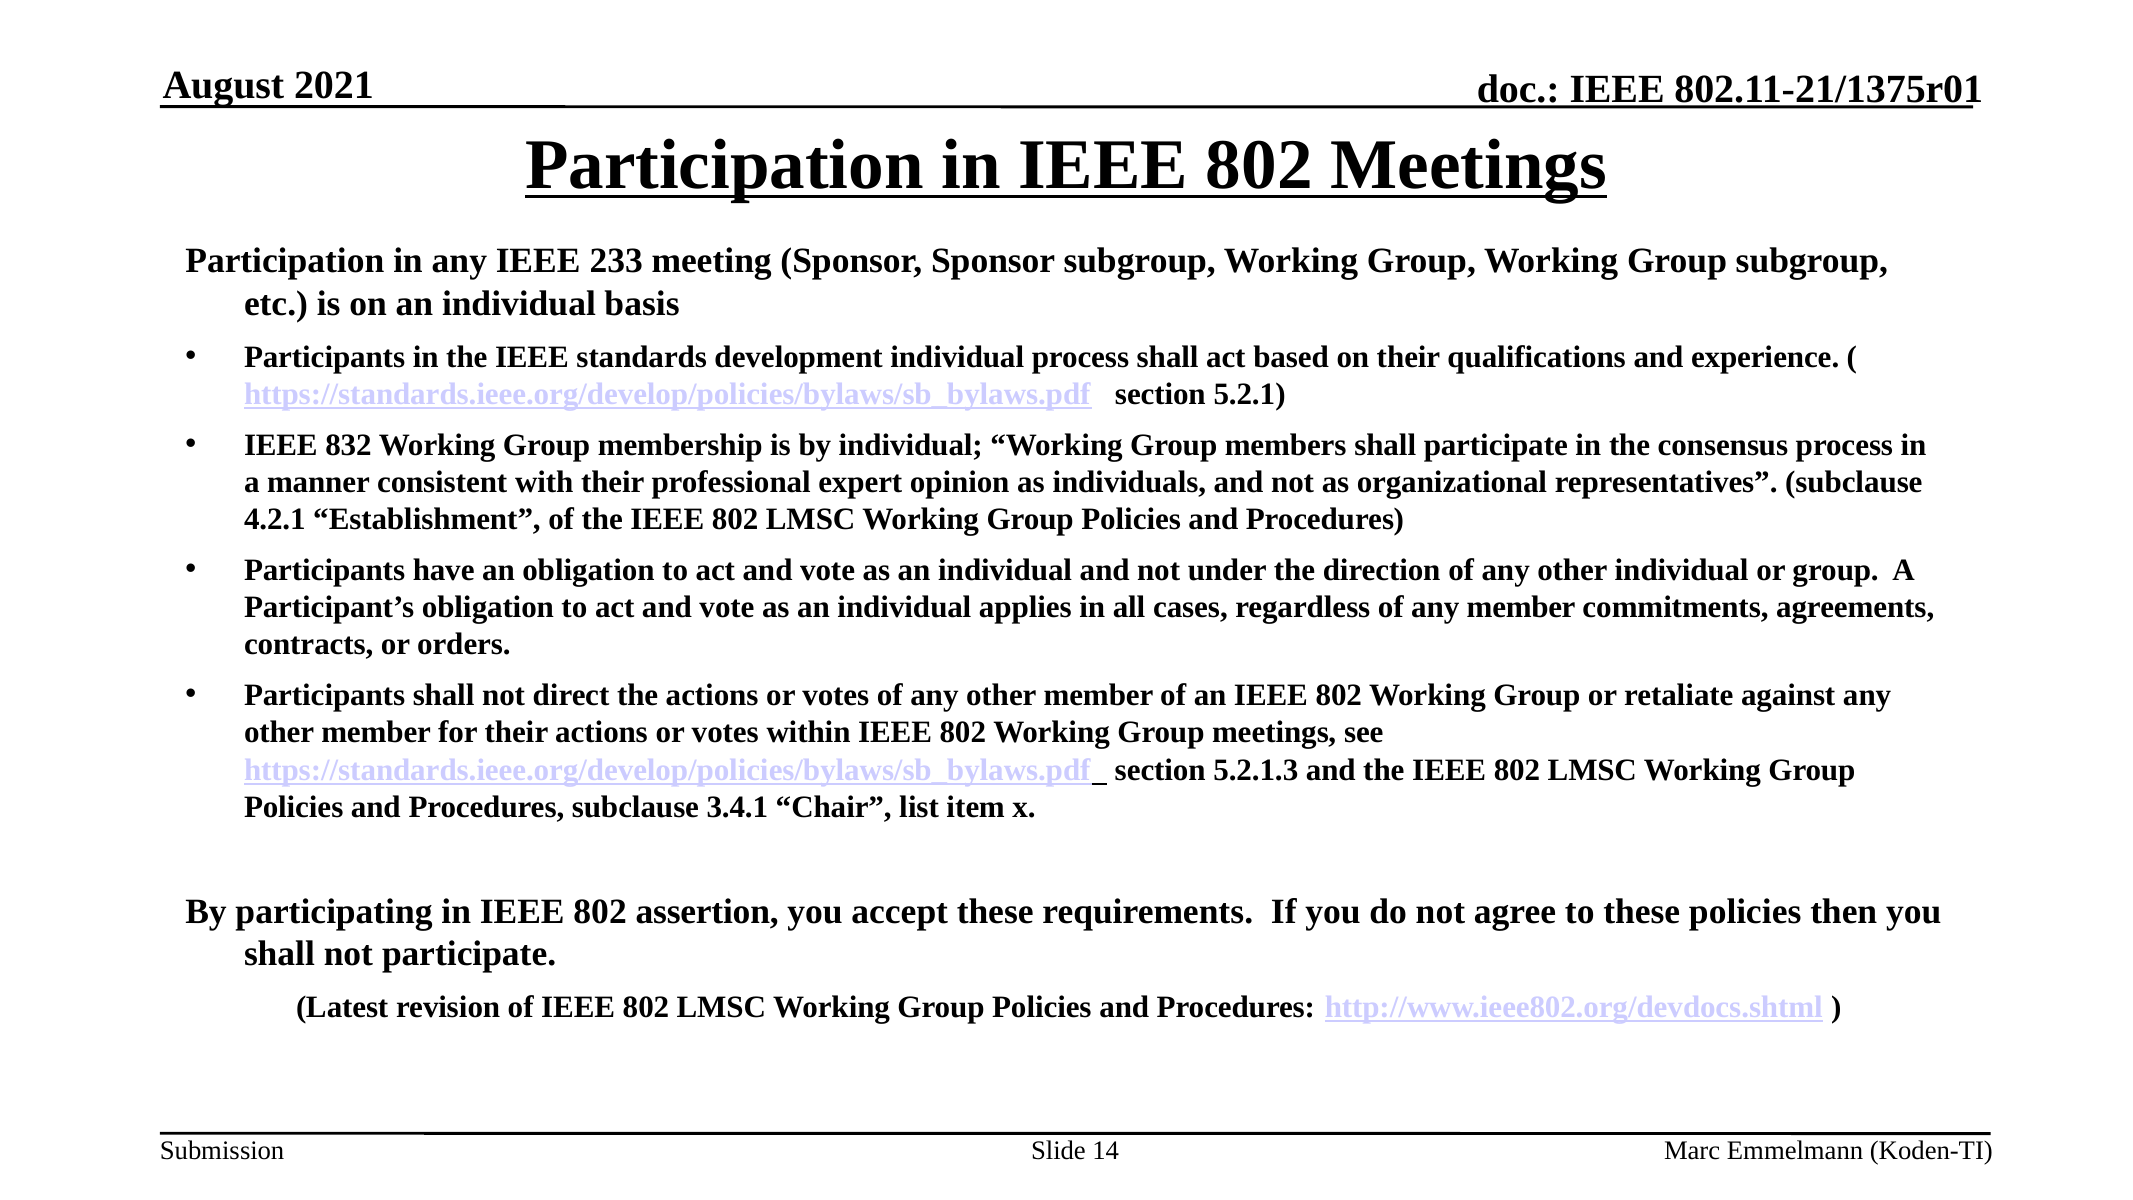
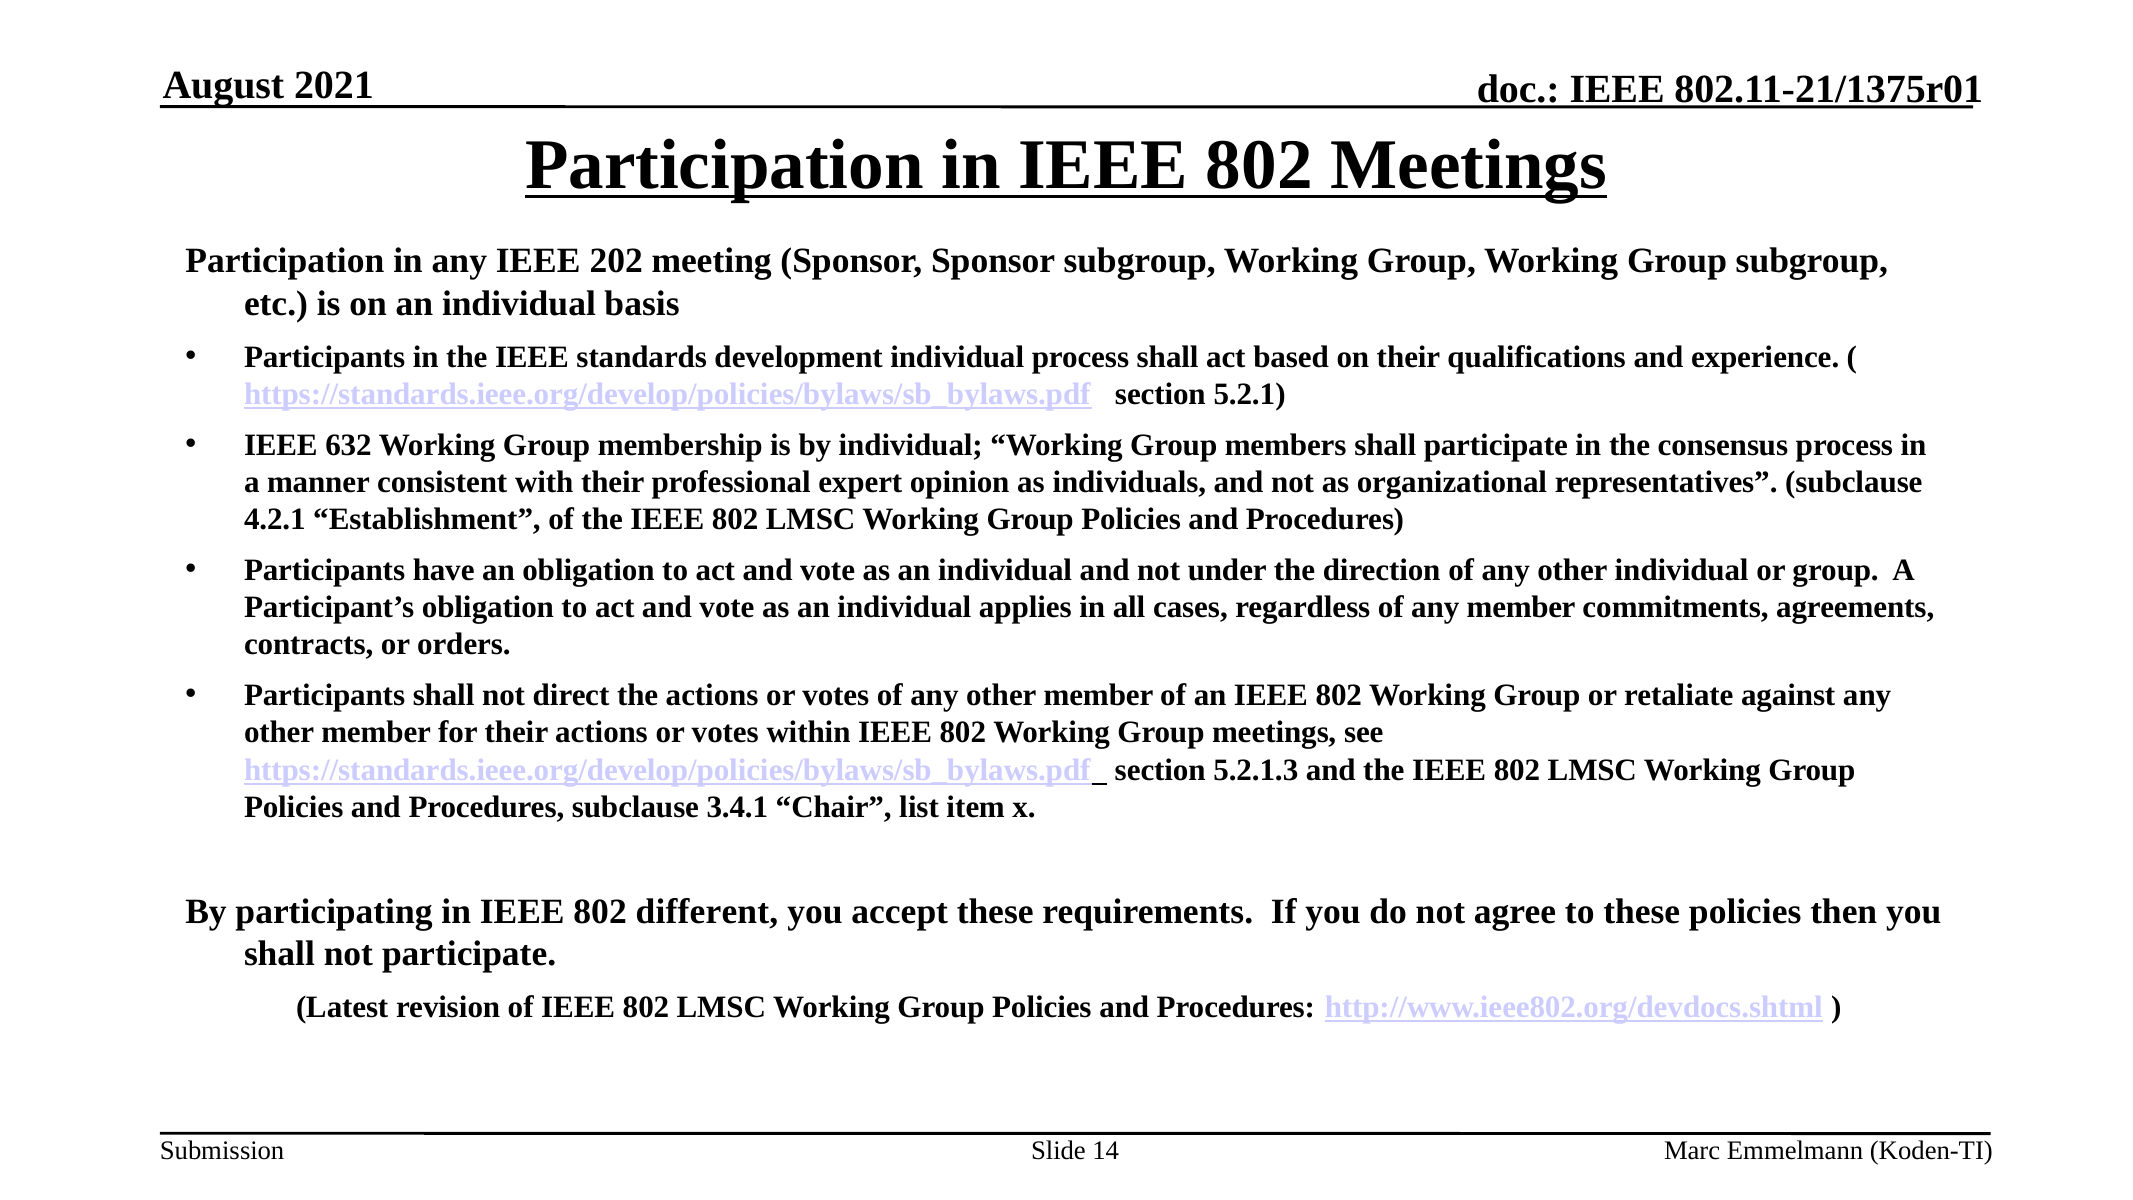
233: 233 -> 202 (616, 261)
832: 832 -> 632 (349, 445)
assertion: assertion -> different (707, 911)
